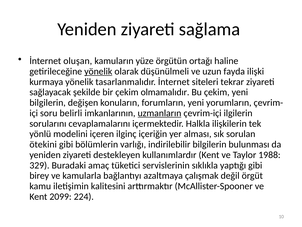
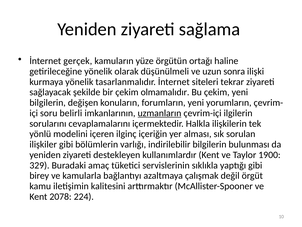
oluşan: oluşan -> gerçek (78, 61)
yönelik underline: present -> none (98, 71)
fayda: fayda -> sonra (234, 71)
ötekini: ötekini -> ilişkiler (43, 144)
1988: 1988 -> 1900 (269, 155)
2099: 2099 -> 2078 (61, 196)
